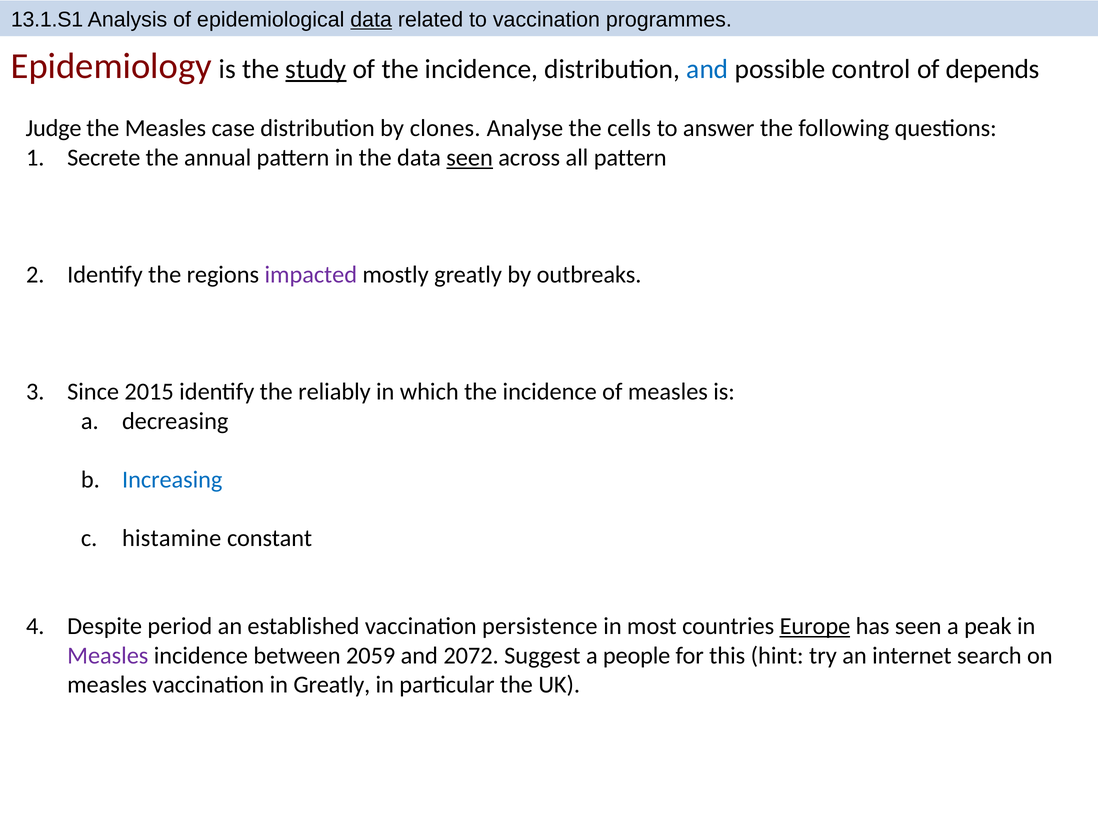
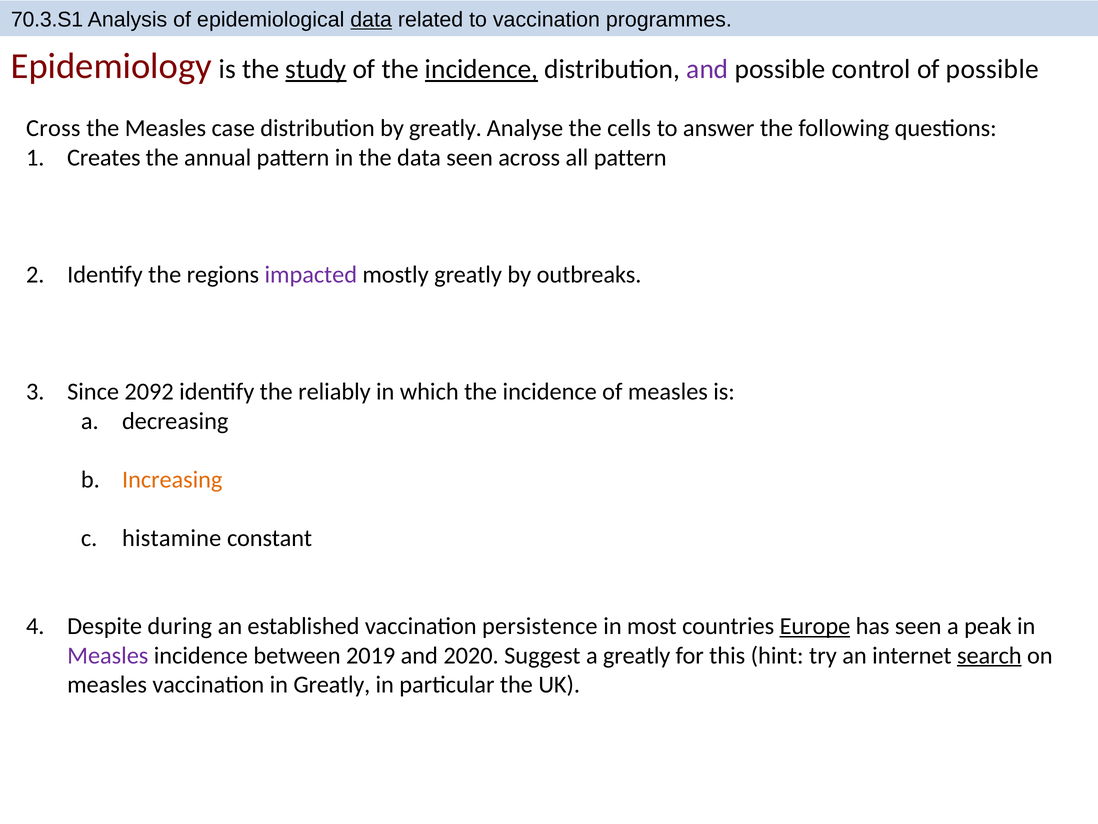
13.1.S1: 13.1.S1 -> 70.3.S1 (47, 20)
incidence underline: none -> present (481, 69)
and colour: blue -> purple (707, 69)
of depends: depends -> possible (992, 69)
Judge: Judge -> Cross (53, 128)
by clones: clones -> greatly (445, 128)
Secrete: Secrete -> Creates (104, 158)
seen underline: present -> none (470, 158)
2015: 2015 -> 2092 (149, 392)
Increasing colour: blue -> orange (172, 479)
period: period -> during (180, 626)
2059: 2059 -> 2019 (371, 655)
2072: 2072 -> 2020 (471, 655)
a people: people -> greatly (637, 655)
search underline: none -> present (989, 655)
